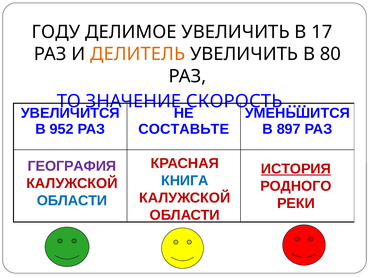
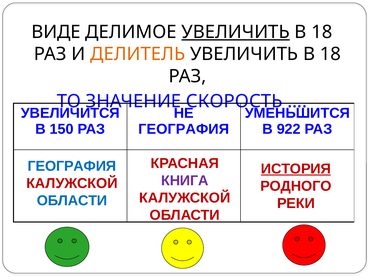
ГОДУ: ГОДУ -> ВИДЕ (56, 32)
УВЕЛИЧИТЬ underline: none -> present (236, 32)
17: 17 -> 18 (322, 32)
80: 80 -> 18 (330, 54)
952: 952 -> 150 (62, 129)
СОСТАВЬТЕ: СОСТАВЬТЕ -> ГЕОГРАФИЯ (184, 129)
897: 897 -> 922 (289, 129)
ГЕОГРАФИЯ colour: purple -> blue (72, 166)
КНИГА colour: blue -> purple (185, 180)
